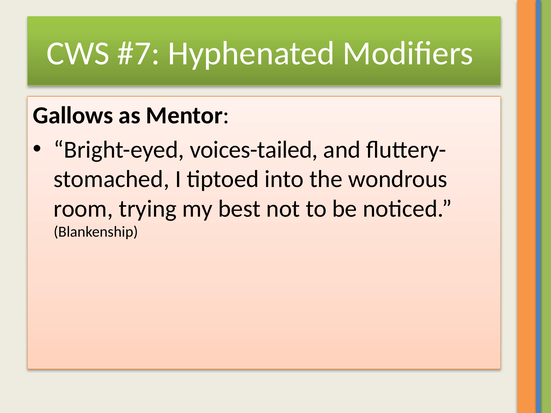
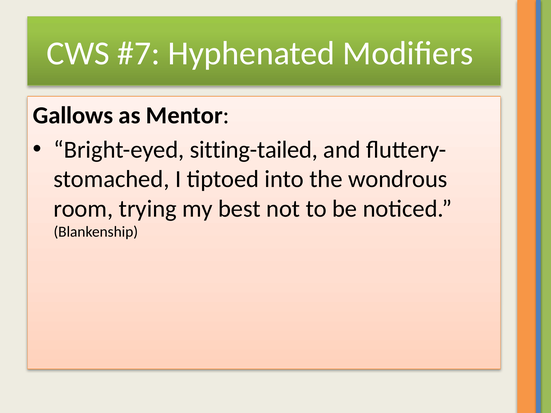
voices-tailed: voices-tailed -> sitting-tailed (254, 150)
